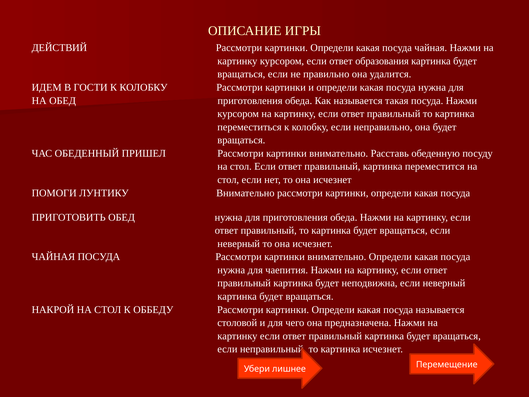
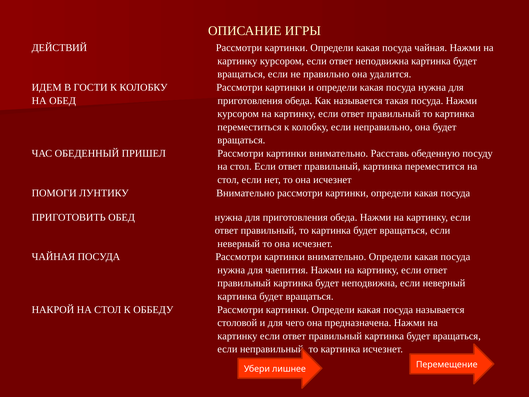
ответ образования: образования -> неподвижна (382, 61)
